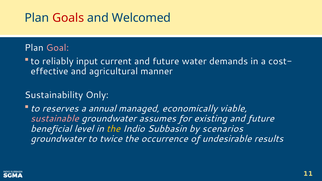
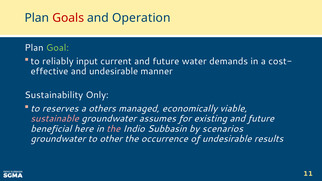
Welcomed: Welcomed -> Operation (141, 18)
Goal colour: pink -> light green (58, 48)
and agricultural: agricultural -> undesirable (114, 71)
annual: annual -> others (102, 109)
level: level -> here (84, 129)
the colour: yellow -> pink (113, 129)
twice: twice -> other (111, 139)
